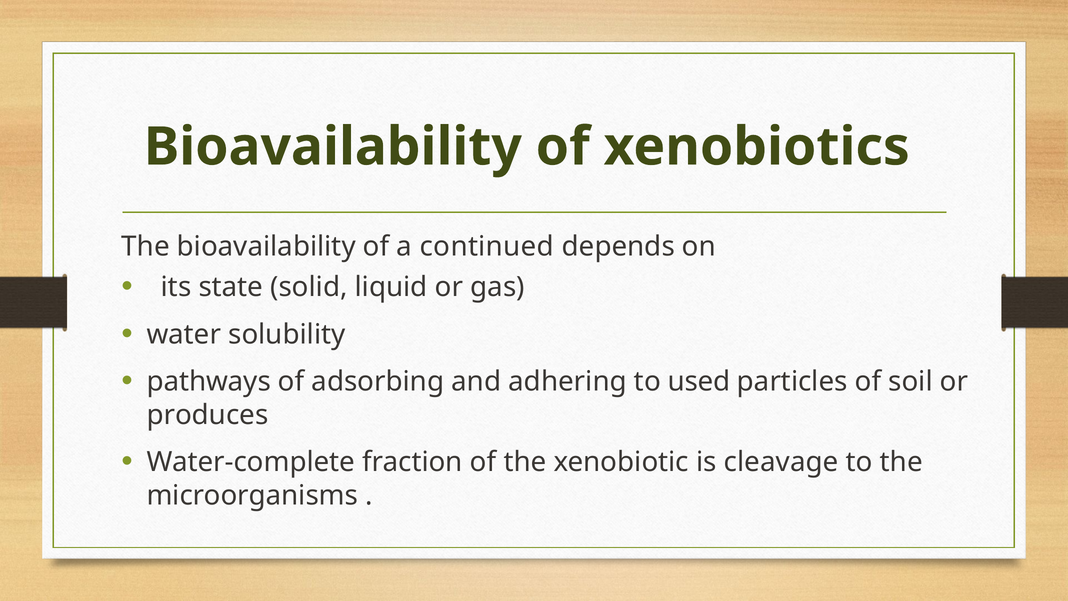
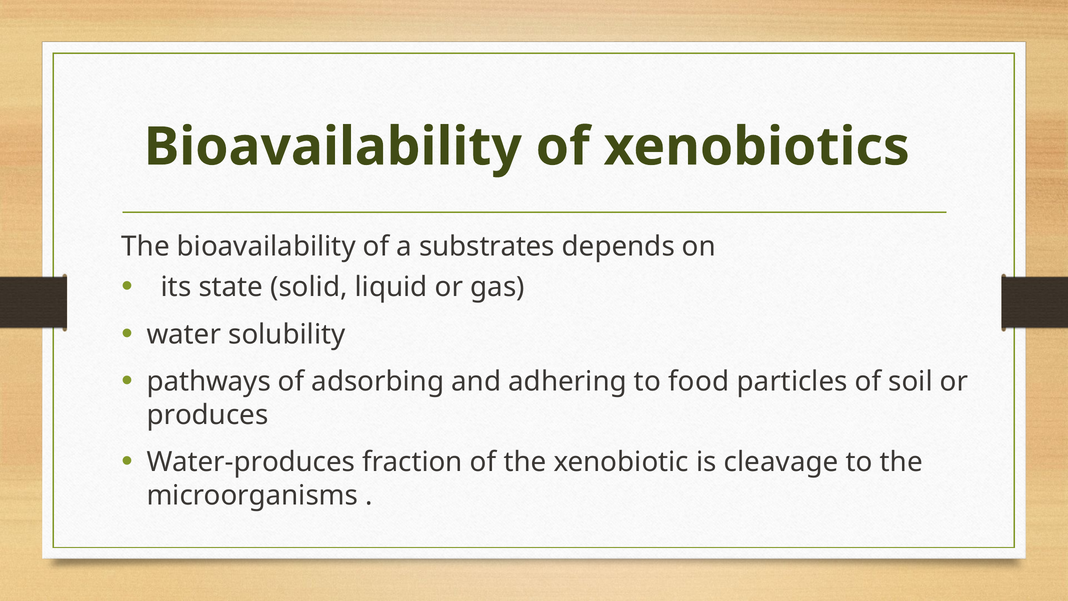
continued: continued -> substrates (487, 247)
used: used -> food (699, 381)
Water-complete: Water-complete -> Water-produces (251, 462)
